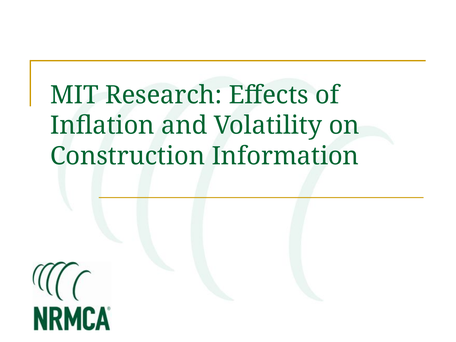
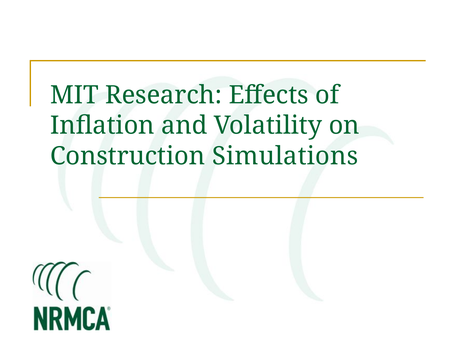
Information: Information -> Simulations (285, 156)
